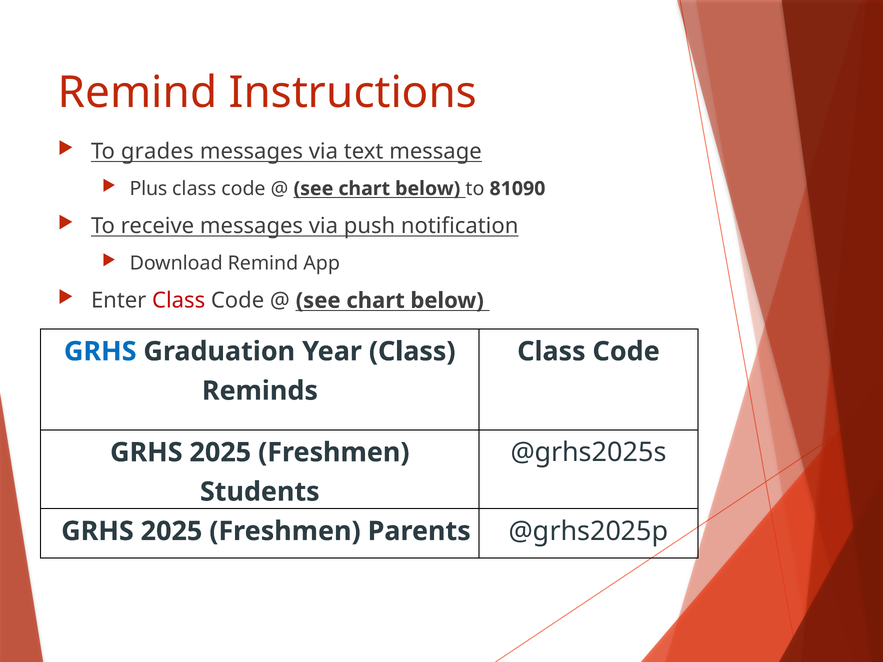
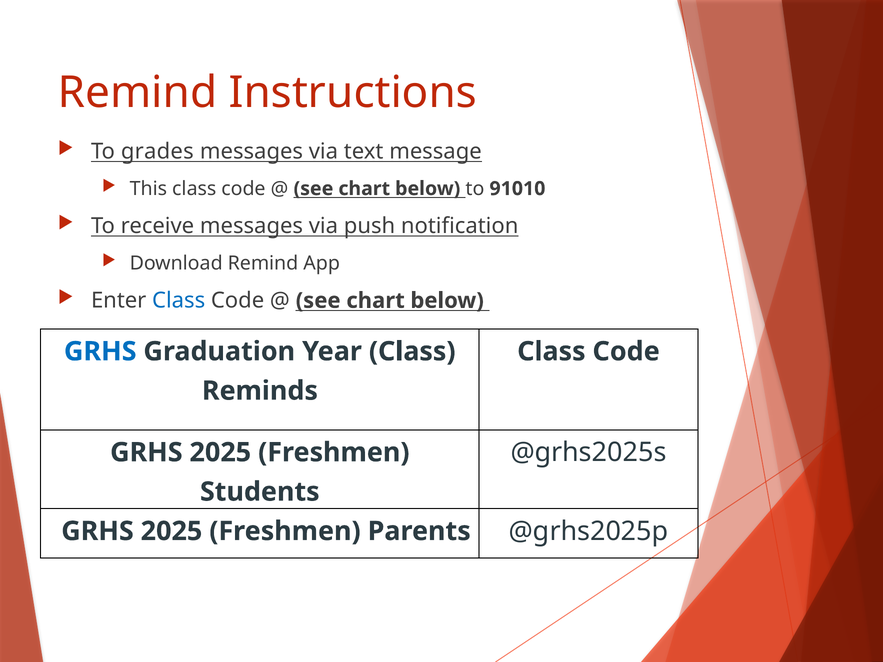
Plus: Plus -> This (148, 189)
81090: 81090 -> 91010 (517, 189)
Class colour: red -> blue (179, 301)
